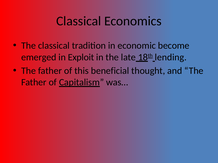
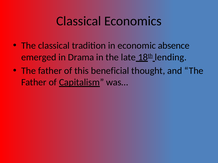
become: become -> absence (174, 46)
Exploit: Exploit -> Drama (81, 57)
